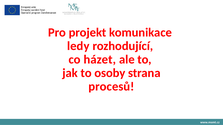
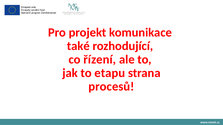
ledy: ledy -> také (78, 46)
házet: házet -> řízení (100, 60)
osoby: osoby -> etapu (110, 73)
